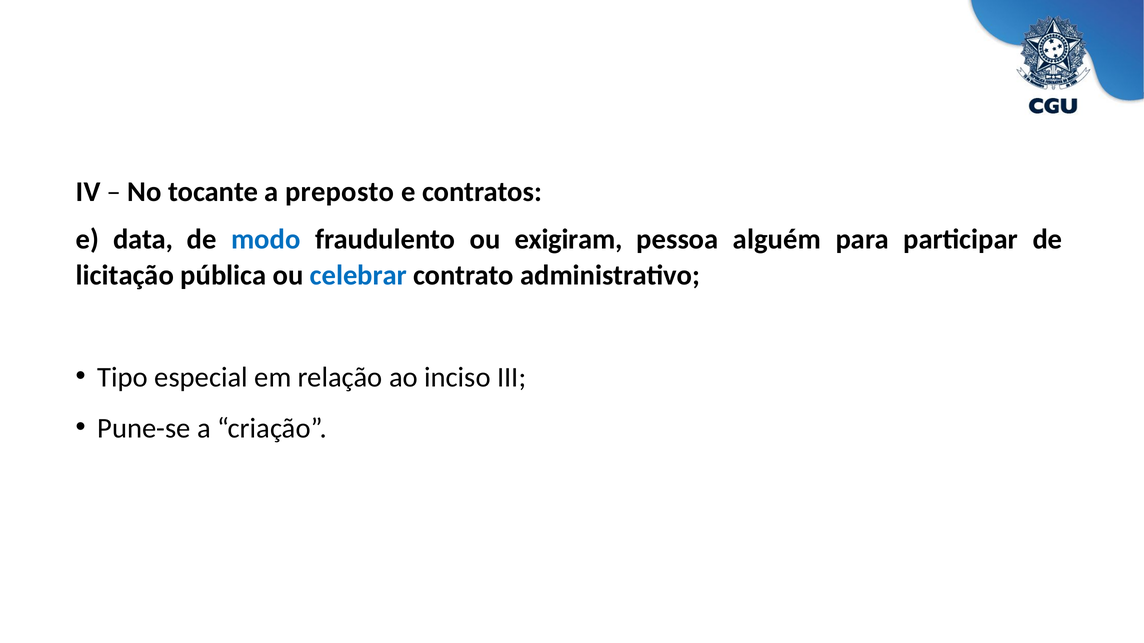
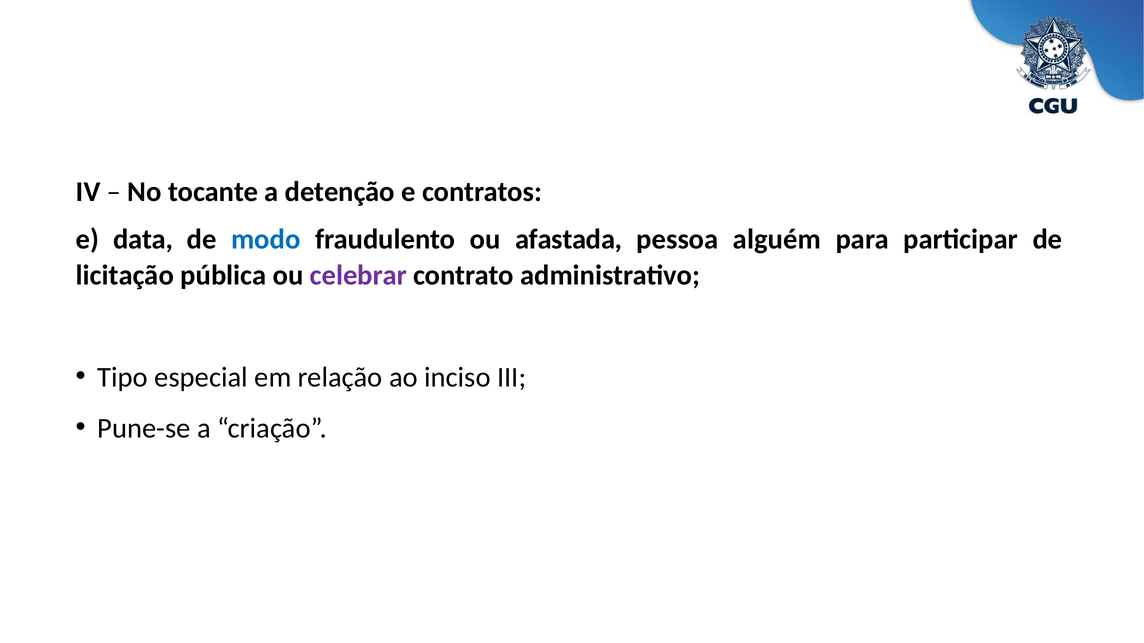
preposto: preposto -> detenção (340, 192)
exigiram: exigiram -> afastada (569, 240)
celebrar colour: blue -> purple (358, 275)
